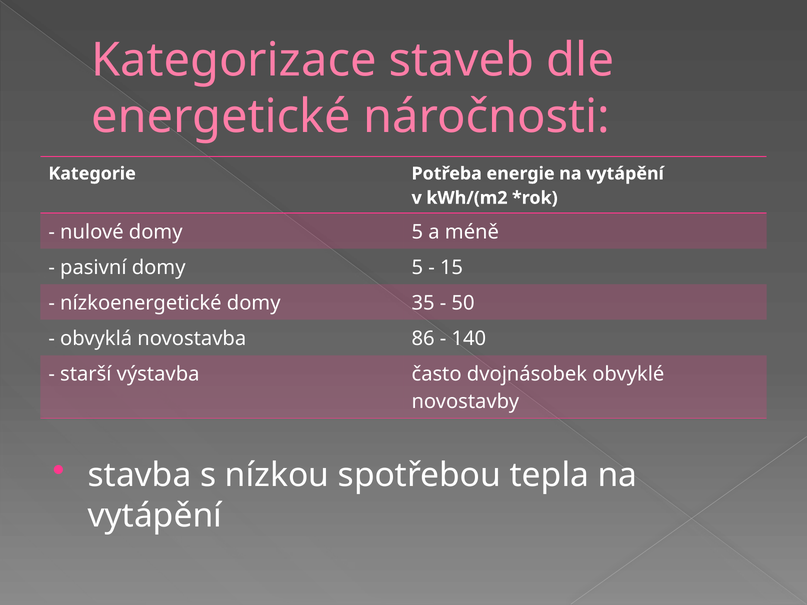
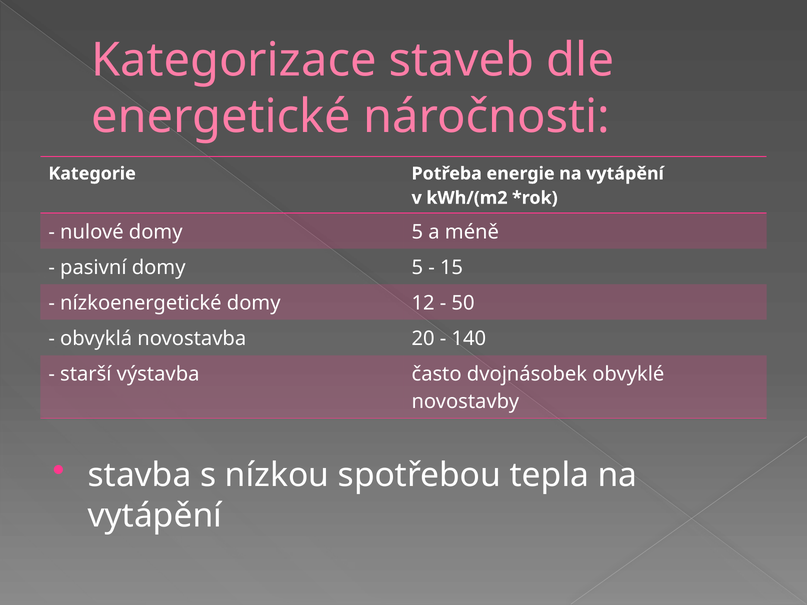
35: 35 -> 12 (423, 303)
86: 86 -> 20 (423, 339)
